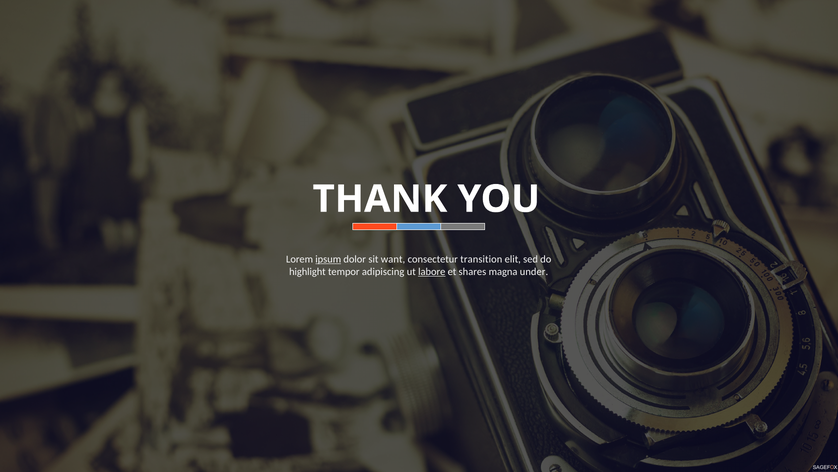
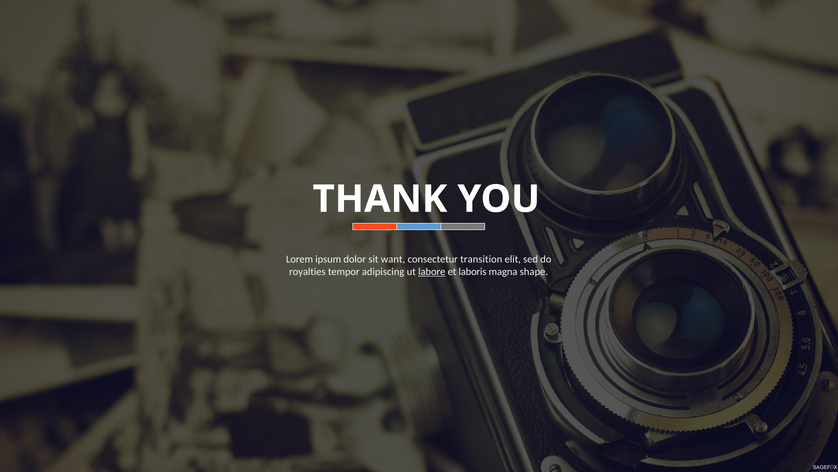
ipsum underline: present -> none (328, 259)
highlight: highlight -> royalties (307, 271)
shares: shares -> laboris (473, 271)
under: under -> shape (534, 271)
